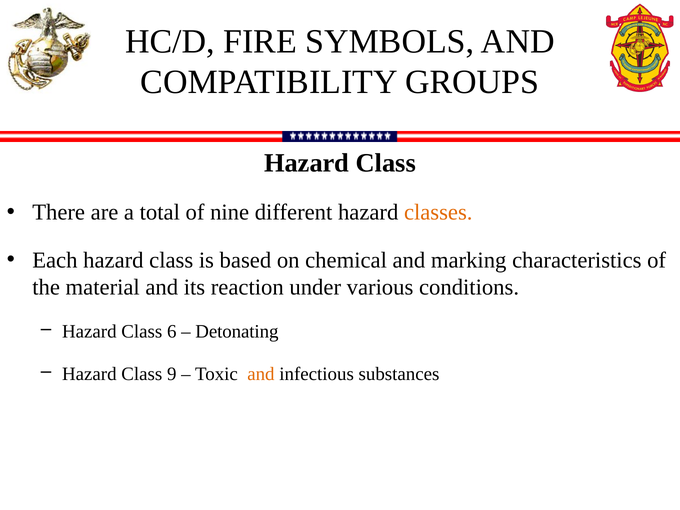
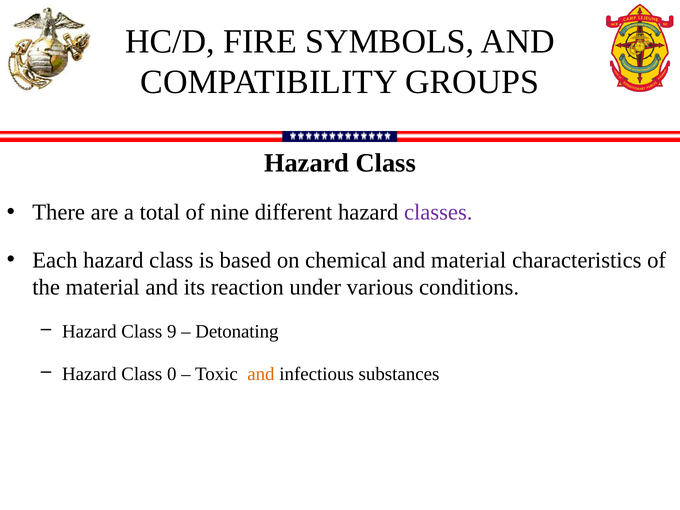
classes colour: orange -> purple (438, 212)
and marking: marking -> material (469, 260)
6: 6 -> 9 (172, 332)
9: 9 -> 0 (172, 374)
